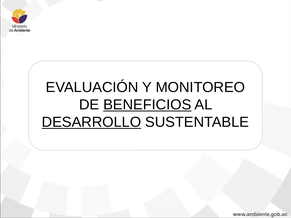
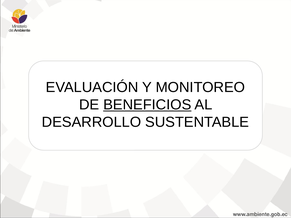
DESARROLLO underline: present -> none (91, 122)
